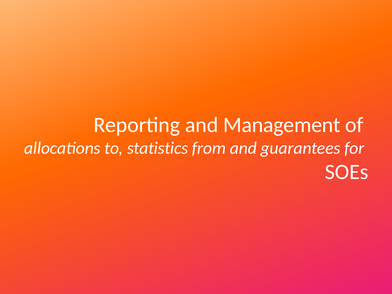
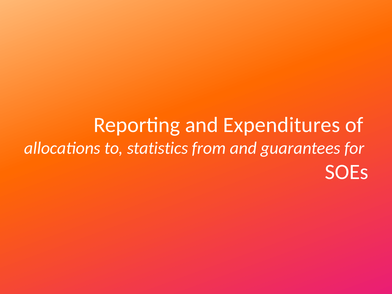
Management: Management -> Expenditures (282, 125)
